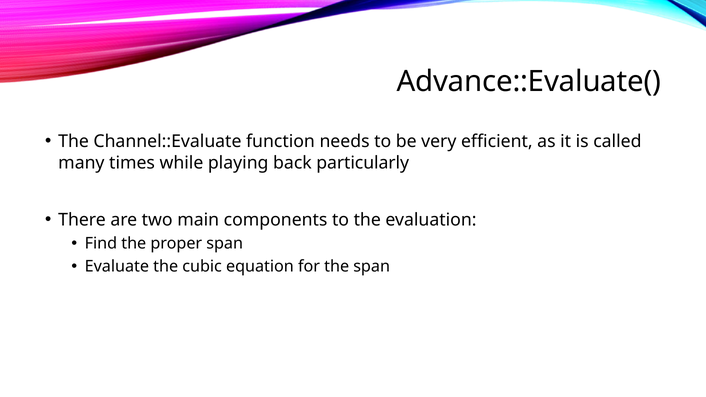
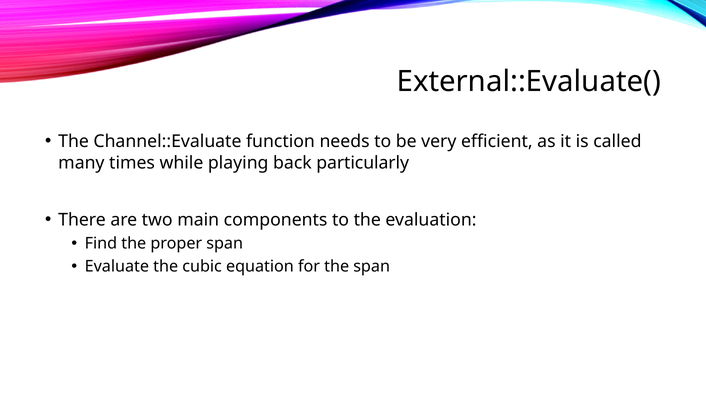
Advance::Evaluate(: Advance::Evaluate( -> External::Evaluate( (529, 81)
